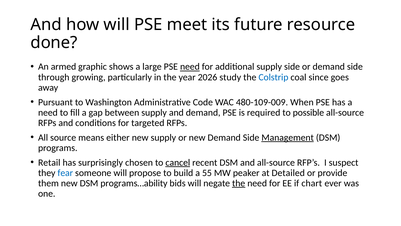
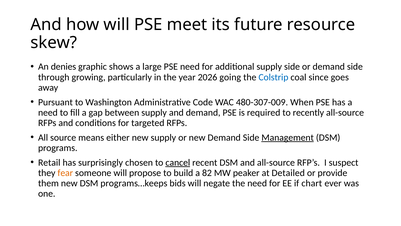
done: done -> skew (54, 43)
armed: armed -> denies (63, 67)
need underline: present -> none (190, 67)
study: study -> going (230, 77)
480-109-009: 480-109-009 -> 480-307-009 (262, 102)
possible: possible -> recently (308, 112)
fear colour: blue -> orange (65, 173)
55: 55 -> 82 (207, 173)
programs…ability: programs…ability -> programs…keeps (134, 183)
the underline: present -> none (239, 183)
